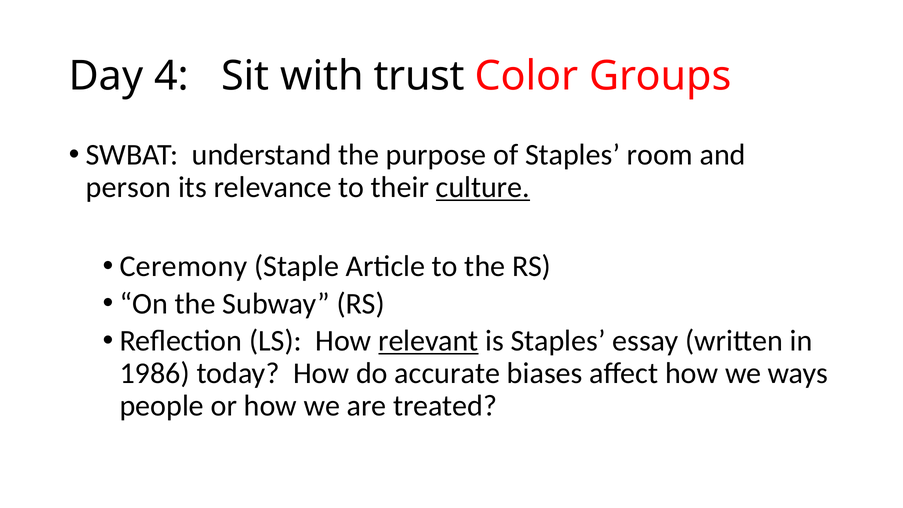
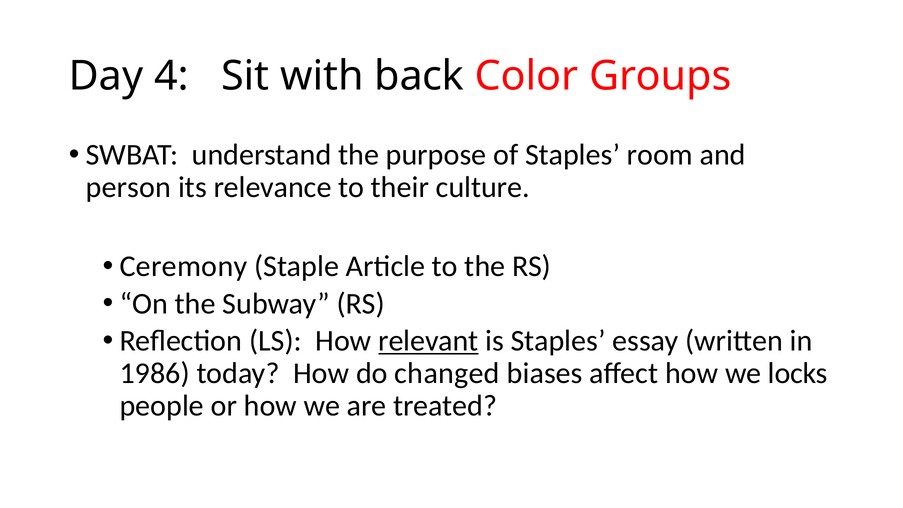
trust: trust -> back (419, 76)
culture underline: present -> none (483, 187)
accurate: accurate -> changed (447, 373)
ways: ways -> locks (798, 373)
